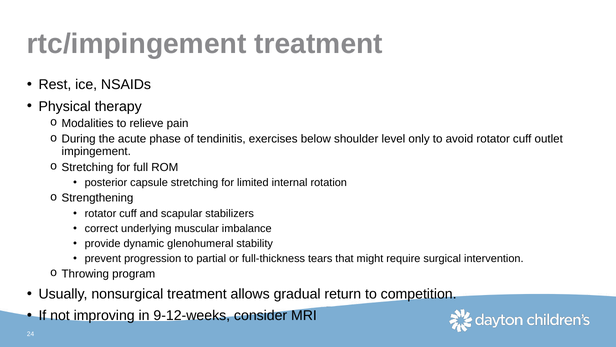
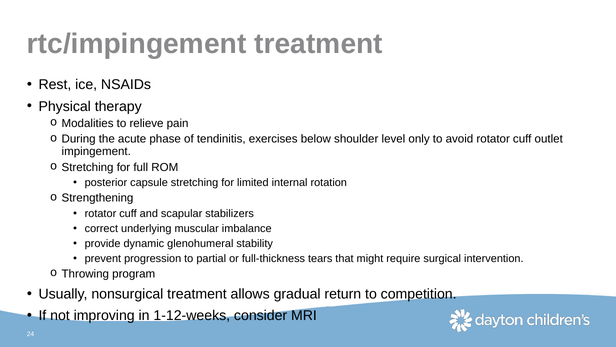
9-12-weeks: 9-12-weeks -> 1-12-weeks (192, 315)
